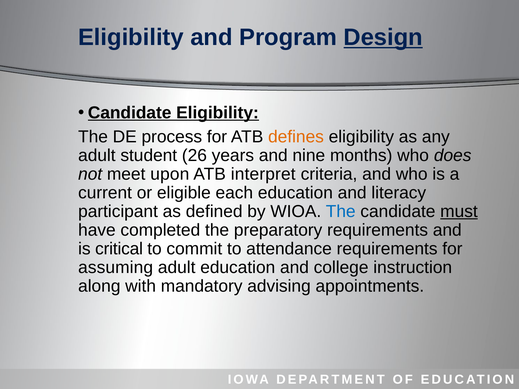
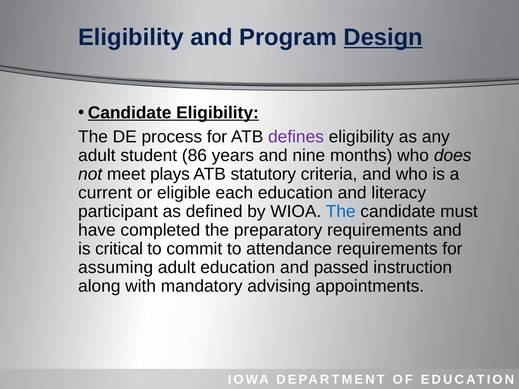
defines colour: orange -> purple (296, 137)
26: 26 -> 86 (194, 156)
upon: upon -> plays (170, 174)
interpret: interpret -> statutory (263, 174)
must underline: present -> none (459, 212)
college: college -> passed (341, 268)
